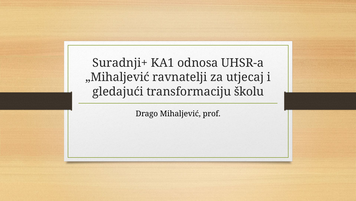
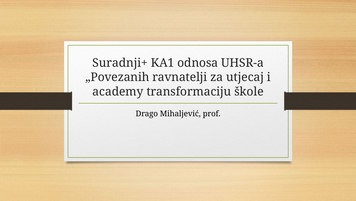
„Mihaljević: „Mihaljević -> „Povezanih (117, 77)
gledajući: gledajući -> academy (118, 91)
školu: školu -> škole (249, 91)
